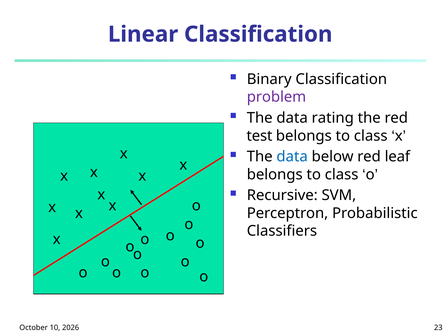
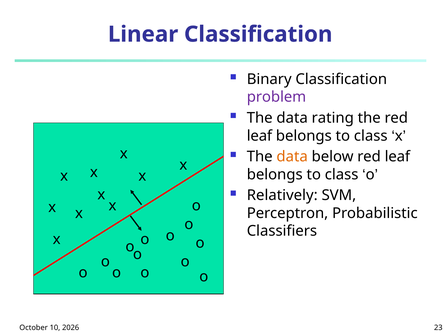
test: test -> leaf (259, 136)
data colour: blue -> orange (292, 157)
Recursive: Recursive -> Relatively (282, 195)
